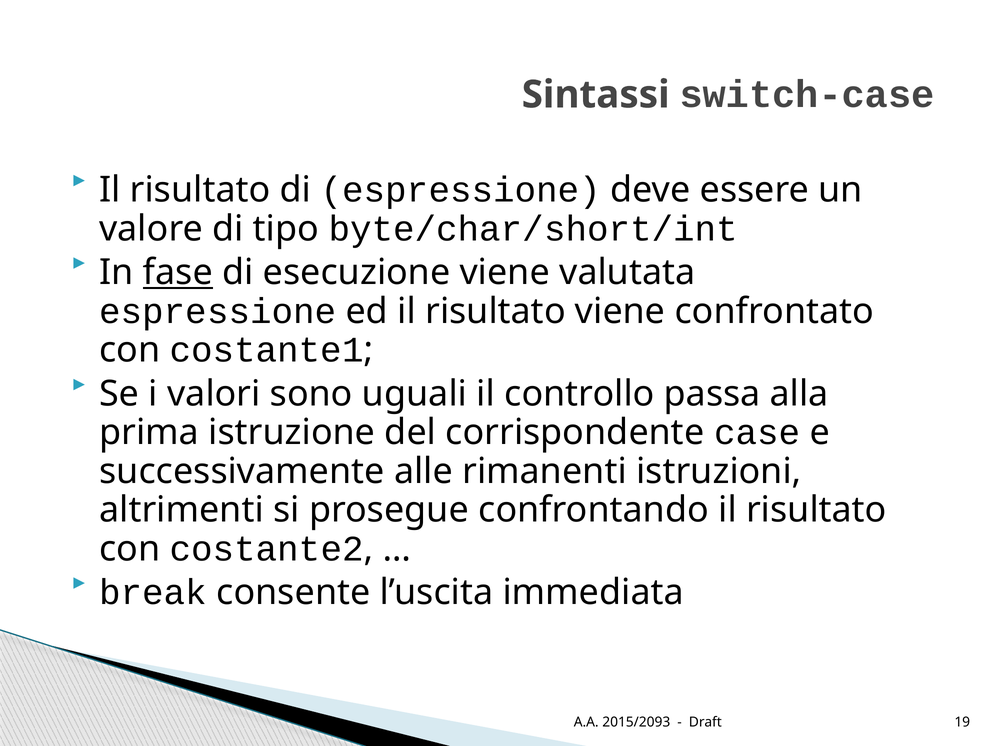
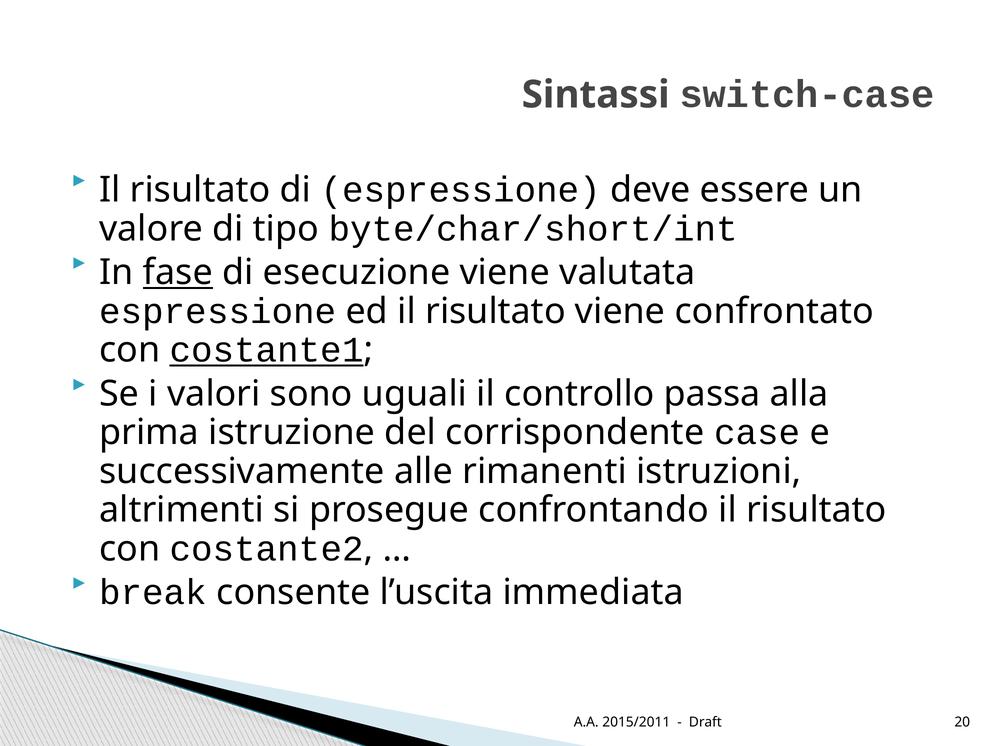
costante1 underline: none -> present (267, 350)
2015/2093: 2015/2093 -> 2015/2011 (636, 722)
19: 19 -> 20 (962, 722)
